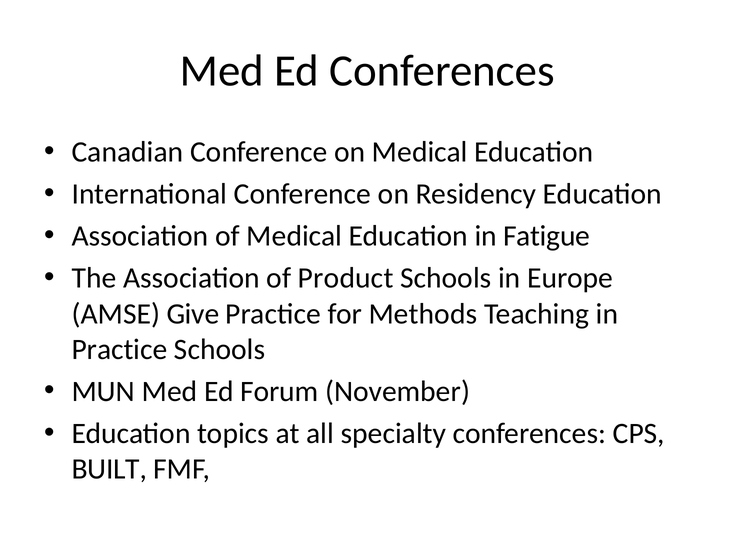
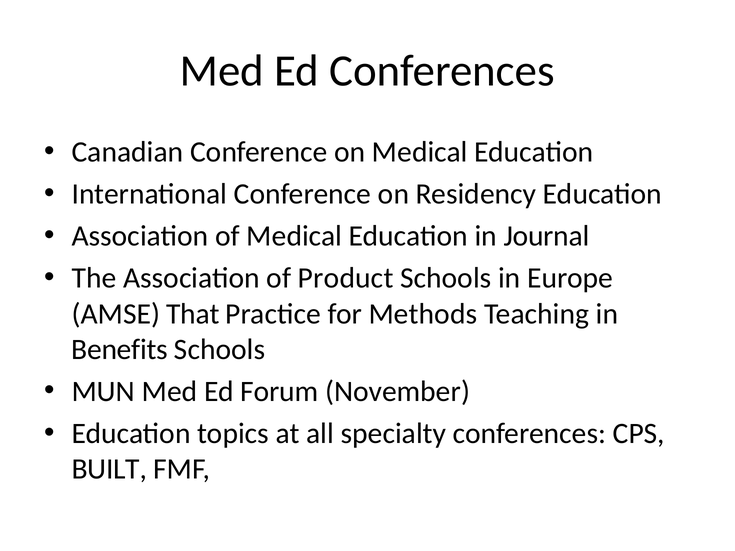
Fatigue: Fatigue -> Journal (547, 236)
Give: Give -> That (193, 314)
Practice: Practice -> Benefits (120, 349)
